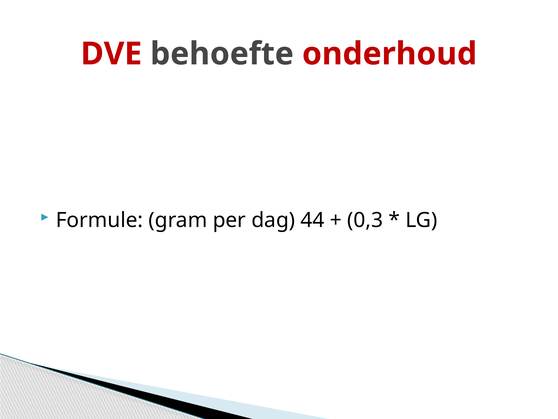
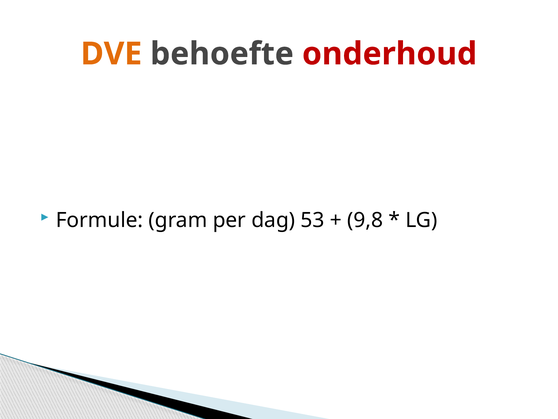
DVE colour: red -> orange (111, 54)
44: 44 -> 53 (313, 220)
0,3: 0,3 -> 9,8 (365, 220)
